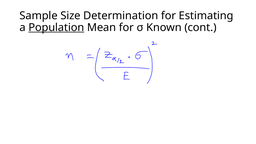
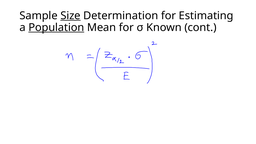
Size underline: none -> present (70, 16)
